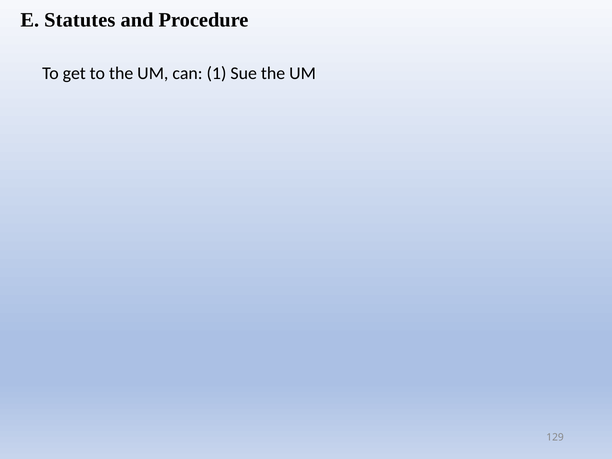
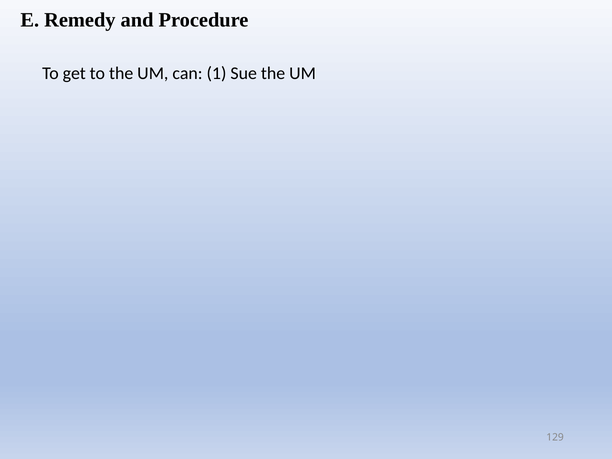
Statutes: Statutes -> Remedy (80, 20)
